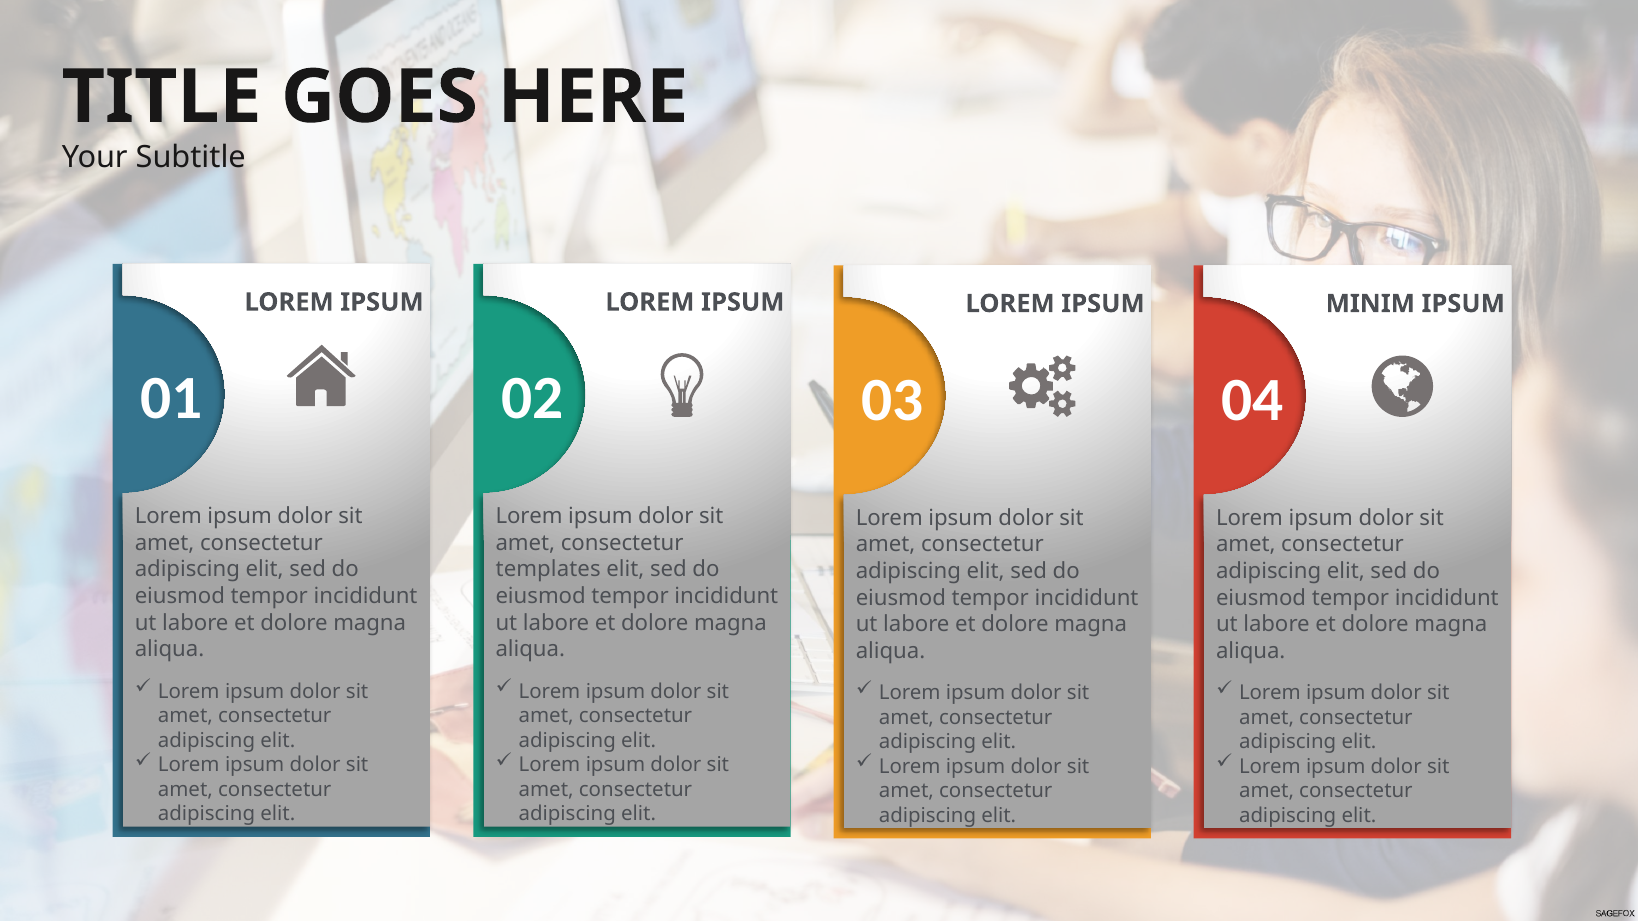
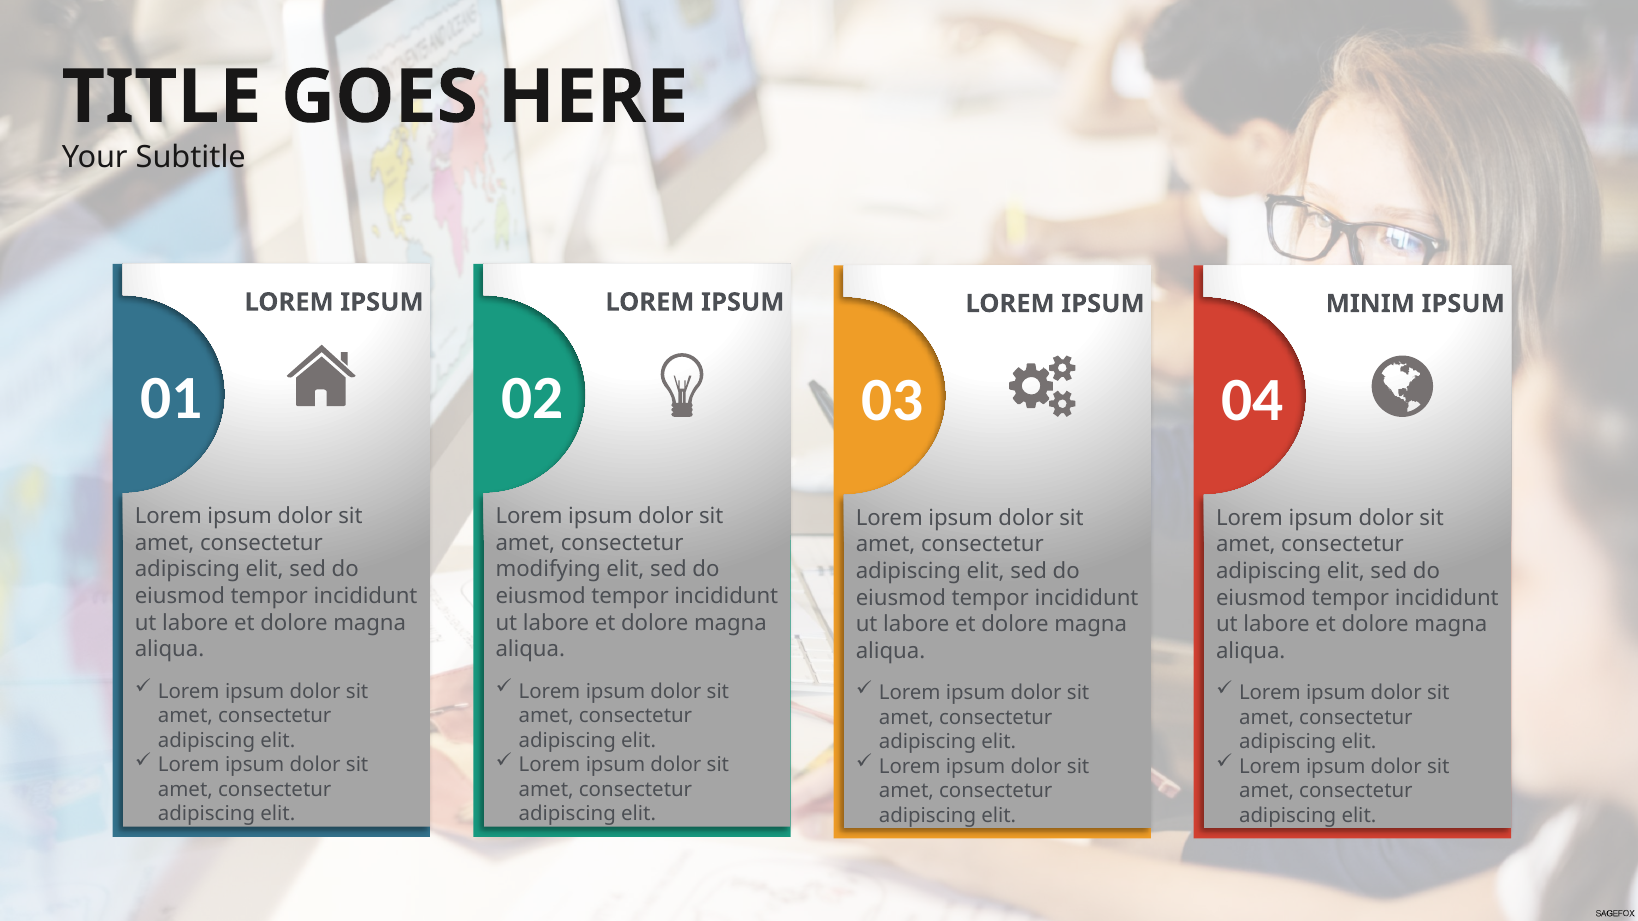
templates: templates -> modifying (548, 570)
